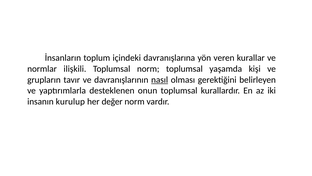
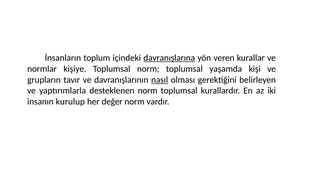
davranışlarına underline: none -> present (169, 58)
ilişkili: ilişkili -> kişiye (75, 69)
desteklenen onun: onun -> norm (148, 90)
